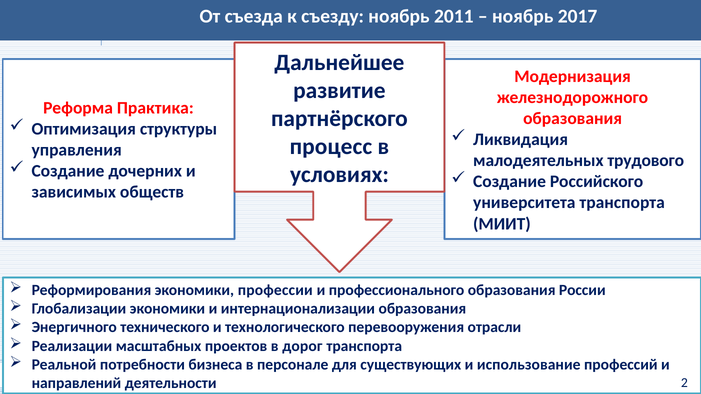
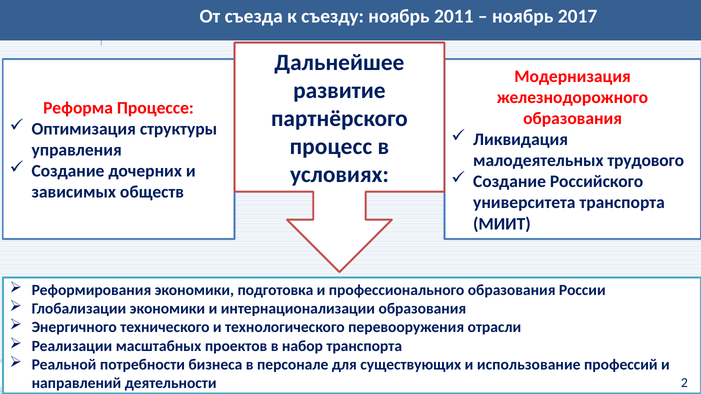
Практика: Практика -> Процессе (155, 108)
профессии: профессии -> подготовка (275, 290)
дорог: дорог -> набор (302, 346)
